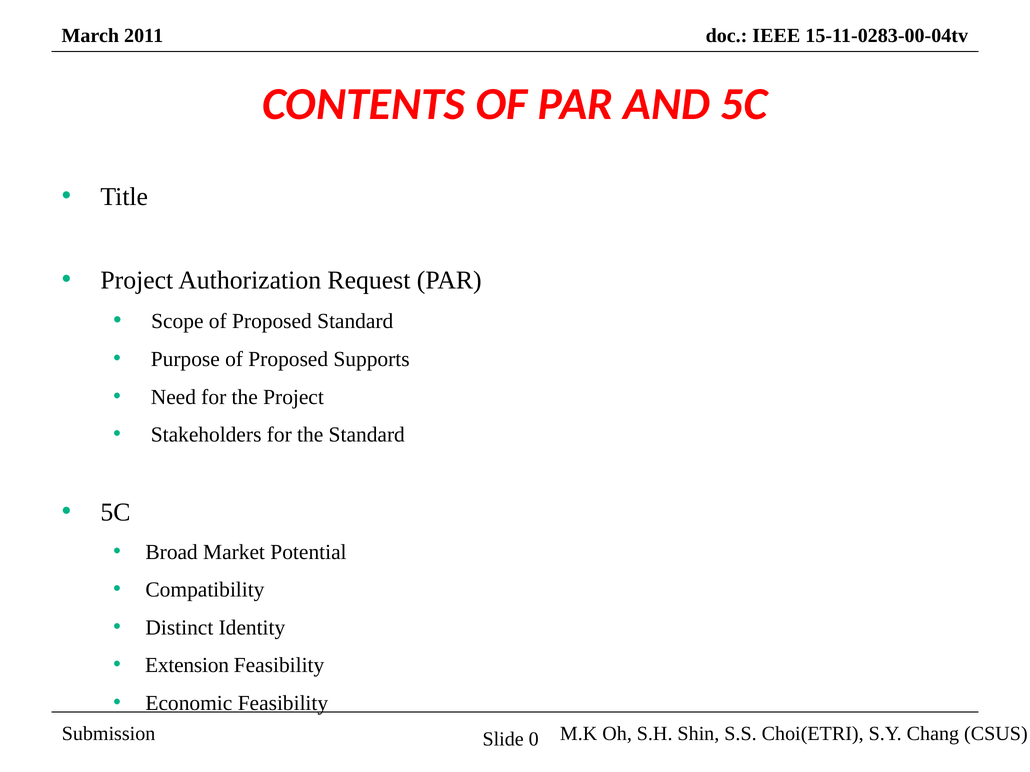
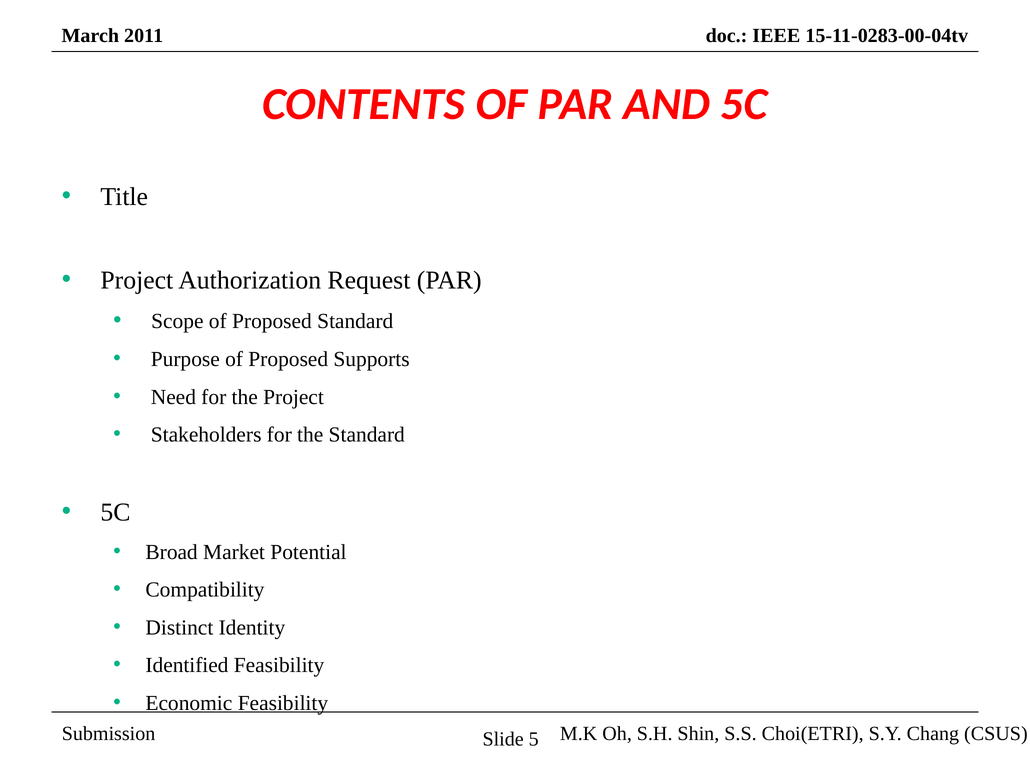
Extension: Extension -> Identified (187, 666)
0: 0 -> 5 (534, 739)
